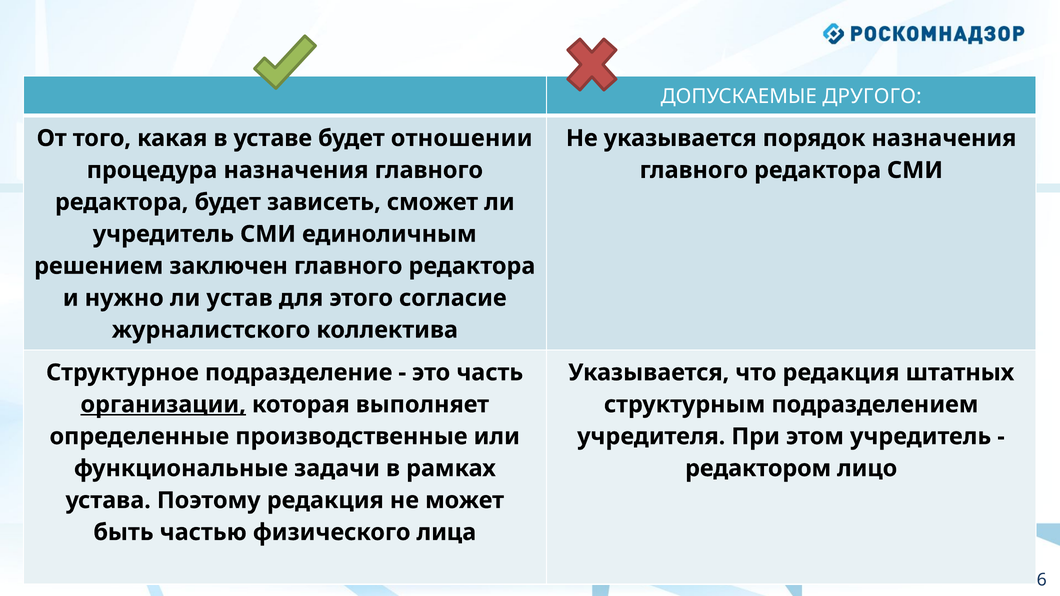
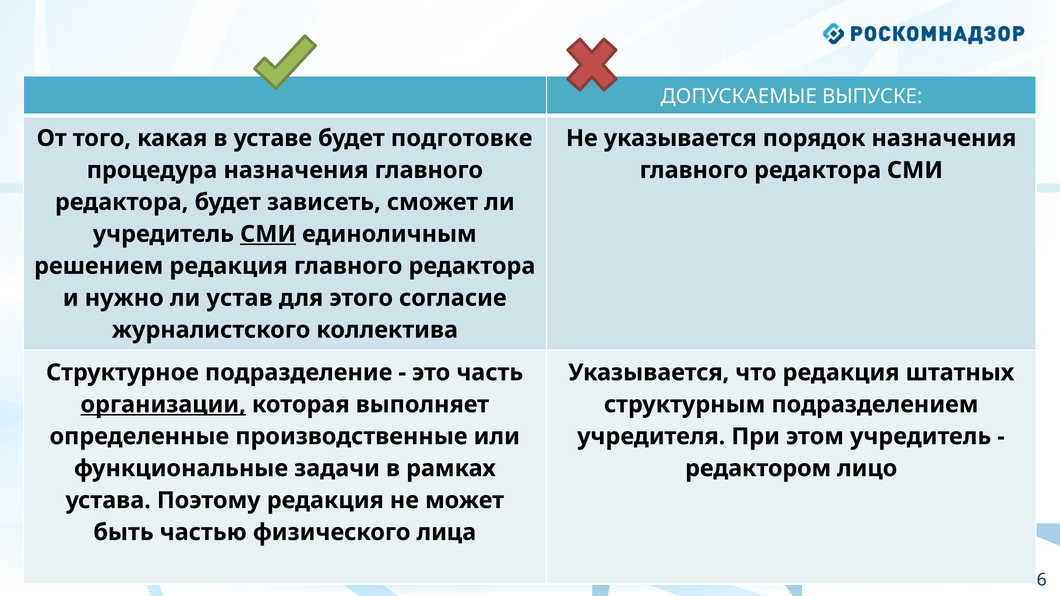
ДРУГОГО: ДРУГОГО -> ВЫПУСКЕ (872, 96)
отношении: отношении -> подготовке (462, 138)
СМИ underline: none -> present (268, 234)
решением заключен: заключен -> редакция (229, 266)
